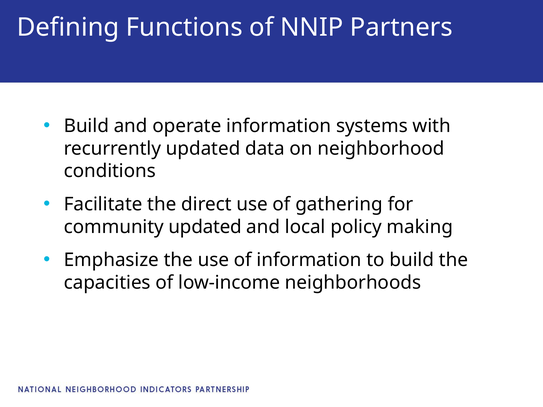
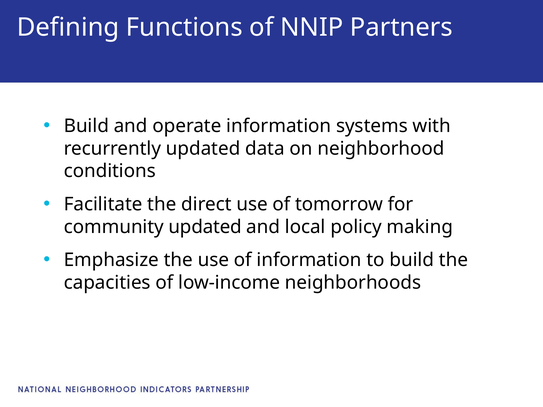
gathering: gathering -> tomorrow (339, 204)
